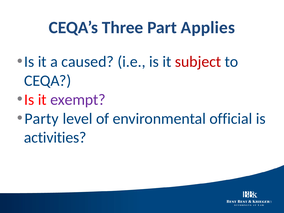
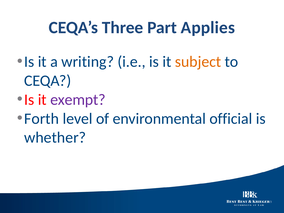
caused: caused -> writing (88, 62)
subject colour: red -> orange (198, 62)
Party: Party -> Forth (42, 119)
activities: activities -> whether (55, 138)
